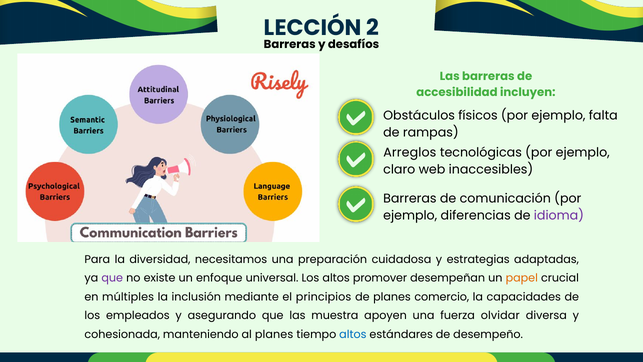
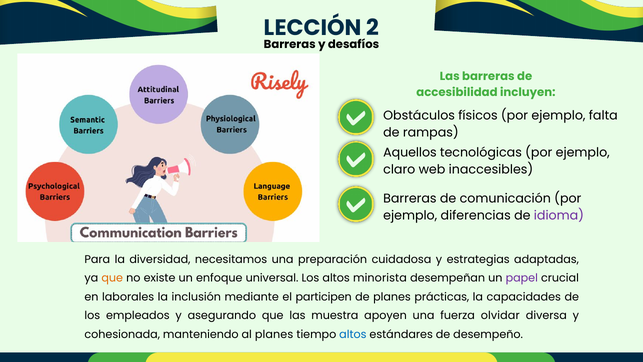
Arreglos: Arreglos -> Aquellos (410, 153)
que colour: purple -> orange (112, 278)
promover: promover -> minorista (380, 278)
papel colour: orange -> purple (522, 278)
múltiples: múltiples -> laborales (128, 297)
principios: principios -> participen (324, 297)
comercio: comercio -> prácticas (442, 297)
